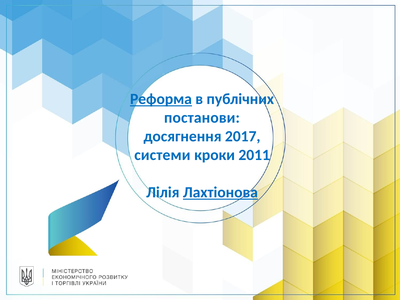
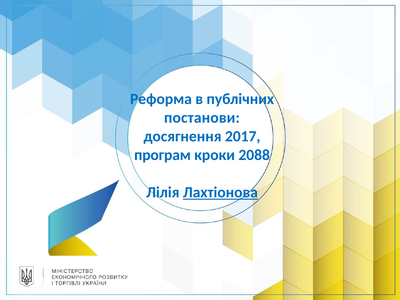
Реформа underline: present -> none (161, 99)
системи: системи -> програм (163, 155)
2011: 2011 -> 2088 (254, 155)
